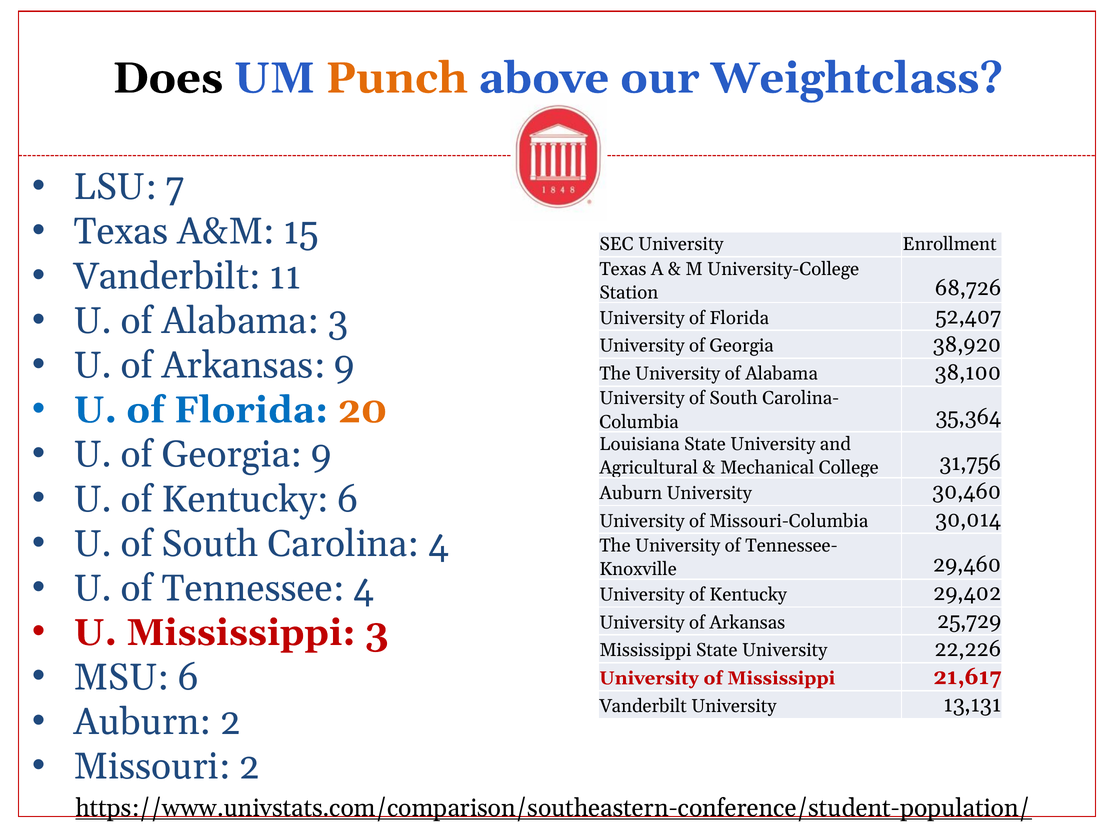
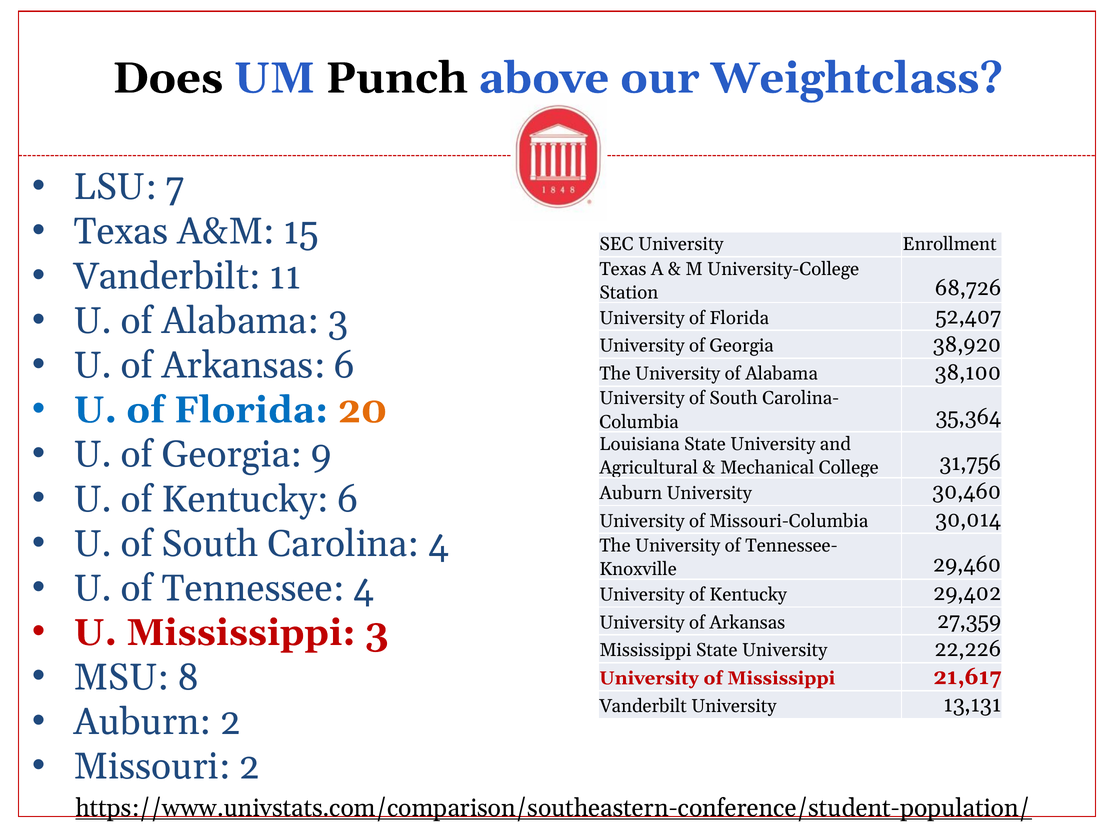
Punch colour: orange -> black (397, 78)
Arkansas 9: 9 -> 6 (344, 366)
25,729: 25,729 -> 27,359 (969, 621)
MSU 6: 6 -> 8 (188, 677)
